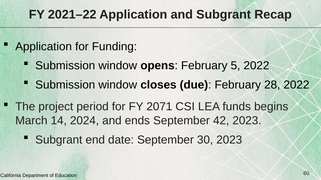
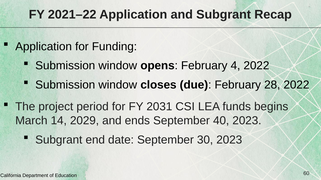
5: 5 -> 4 (235, 66)
2071: 2071 -> 2031 (159, 107)
2024: 2024 -> 2029 (85, 121)
42: 42 -> 40 (221, 121)
